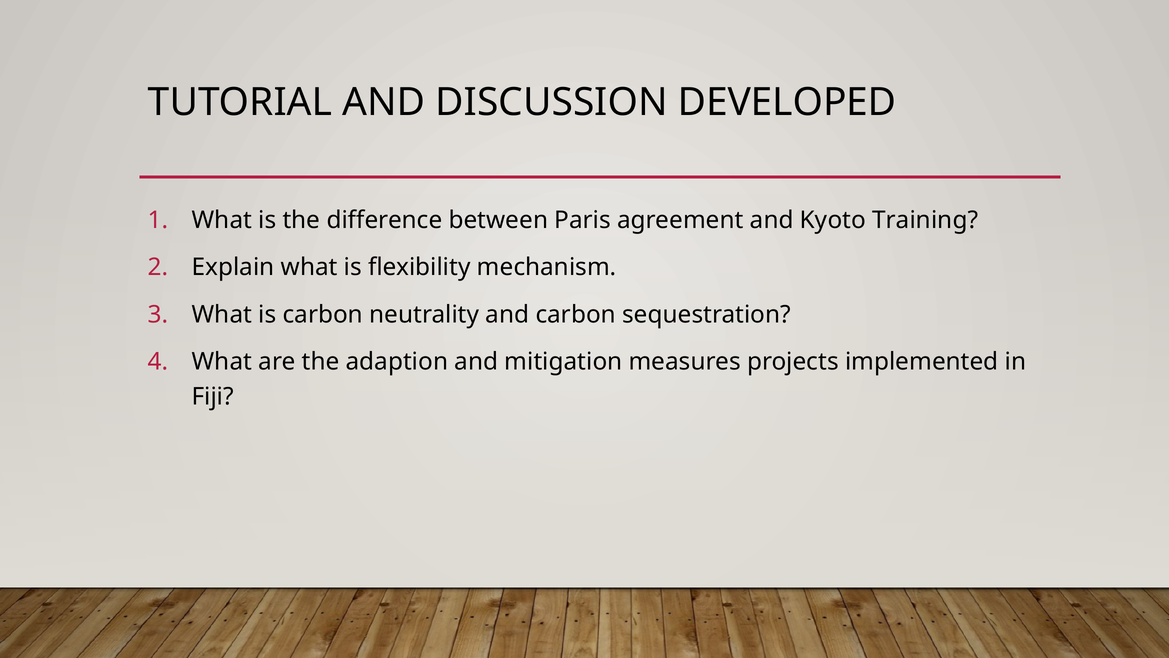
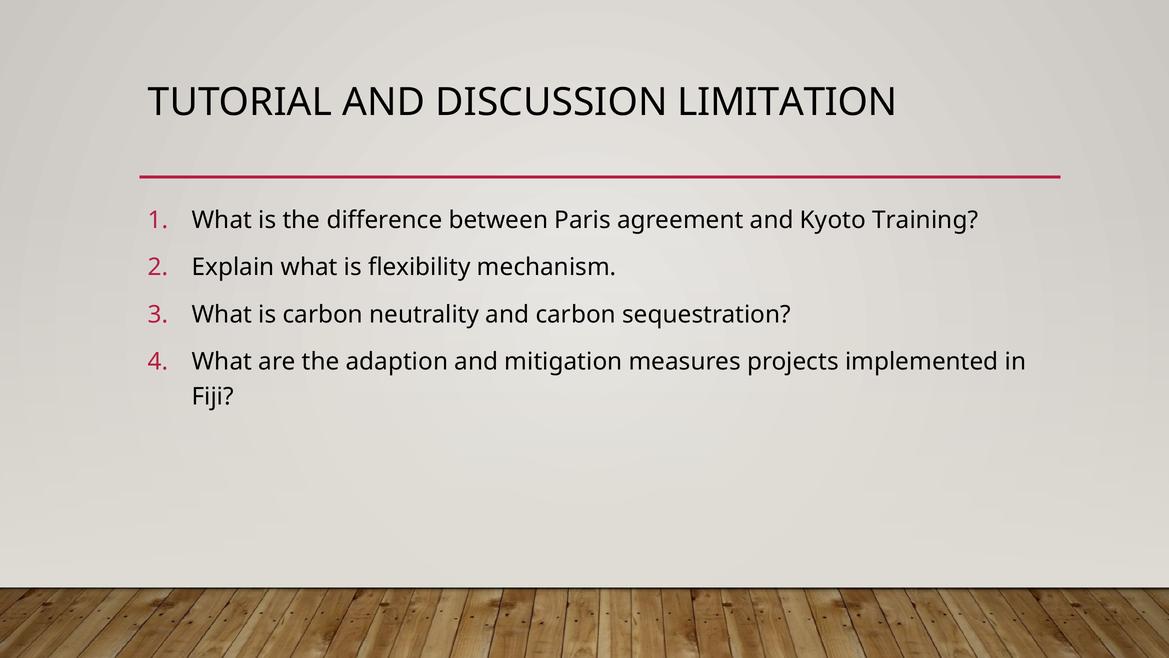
DEVELOPED: DEVELOPED -> LIMITATION (787, 102)
